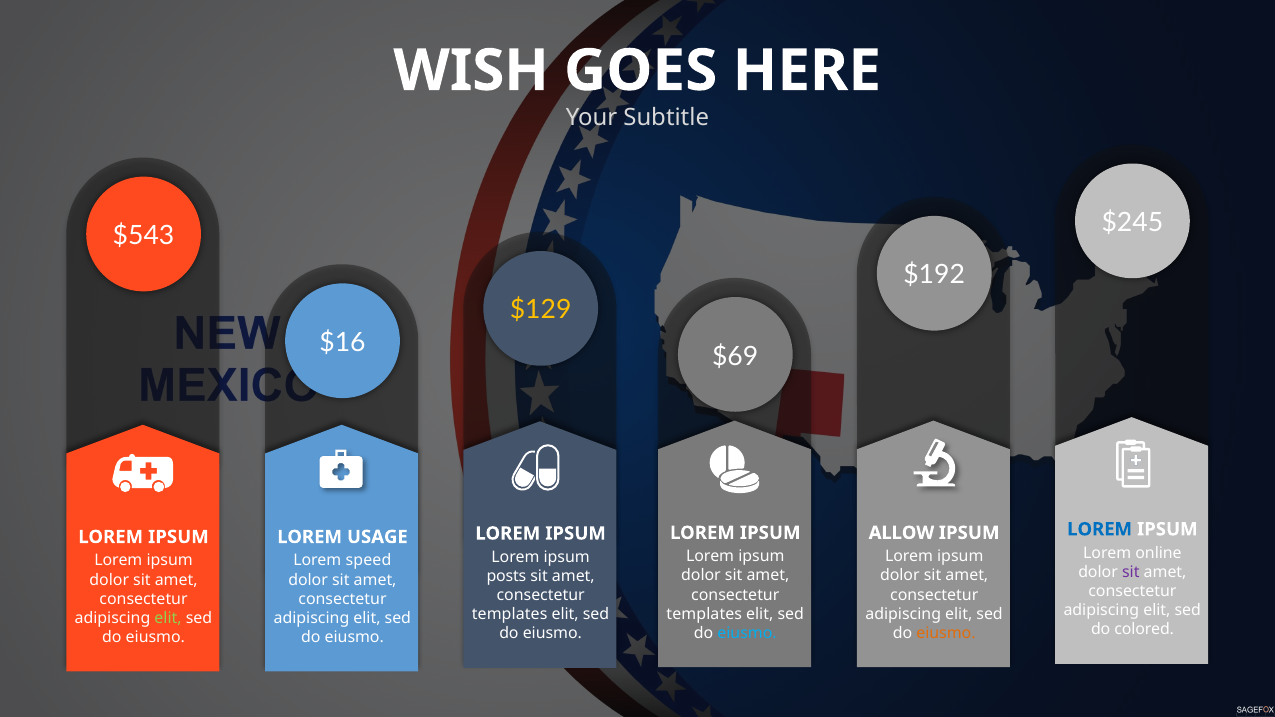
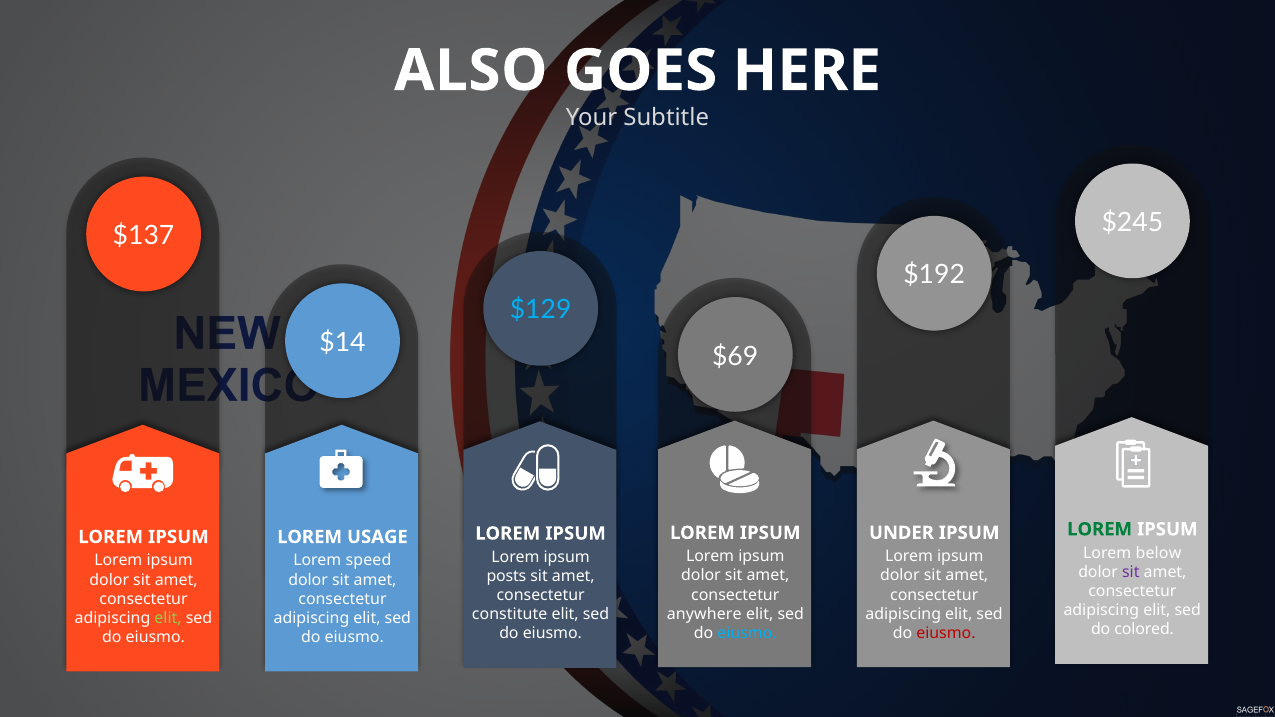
WISH: WISH -> ALSO (471, 71)
$543: $543 -> $137 (144, 236)
$129 colour: yellow -> light blue (541, 310)
$16: $16 -> $14 (342, 343)
LOREM colour: blue -> green (1100, 529)
ALLOW: ALLOW -> UNDER (901, 533)
online: online -> below (1158, 553)
templates: templates -> anywhere (704, 614)
templates: templates -> constitute (510, 615)
eiusmo colour: orange -> red (946, 633)
